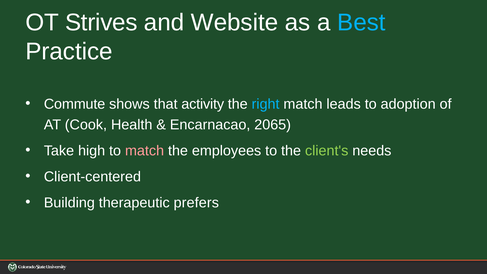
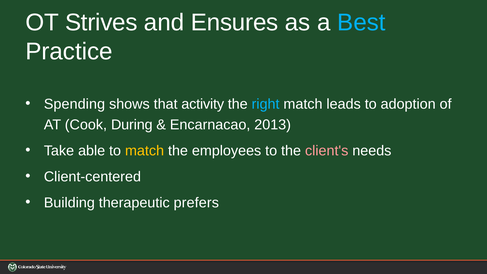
Website: Website -> Ensures (235, 23)
Commute: Commute -> Spending (74, 104)
Health: Health -> During (132, 125)
2065: 2065 -> 2013 (273, 125)
high: high -> able (92, 151)
match colour: pink -> yellow (145, 151)
client's colour: light green -> pink (327, 151)
